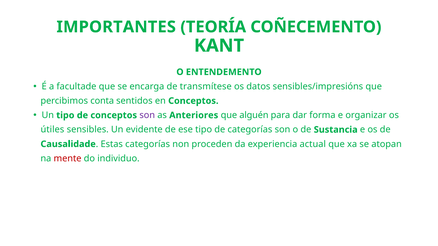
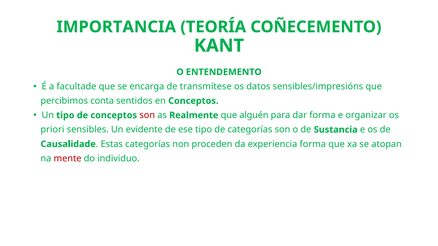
IMPORTANTES: IMPORTANTES -> IMPORTANCIA (116, 27)
son colour: purple -> red (147, 115)
Anteriores: Anteriores -> Realmente (194, 115)
útiles: útiles -> priori (52, 130)
experiencia actual: actual -> forma (313, 144)
